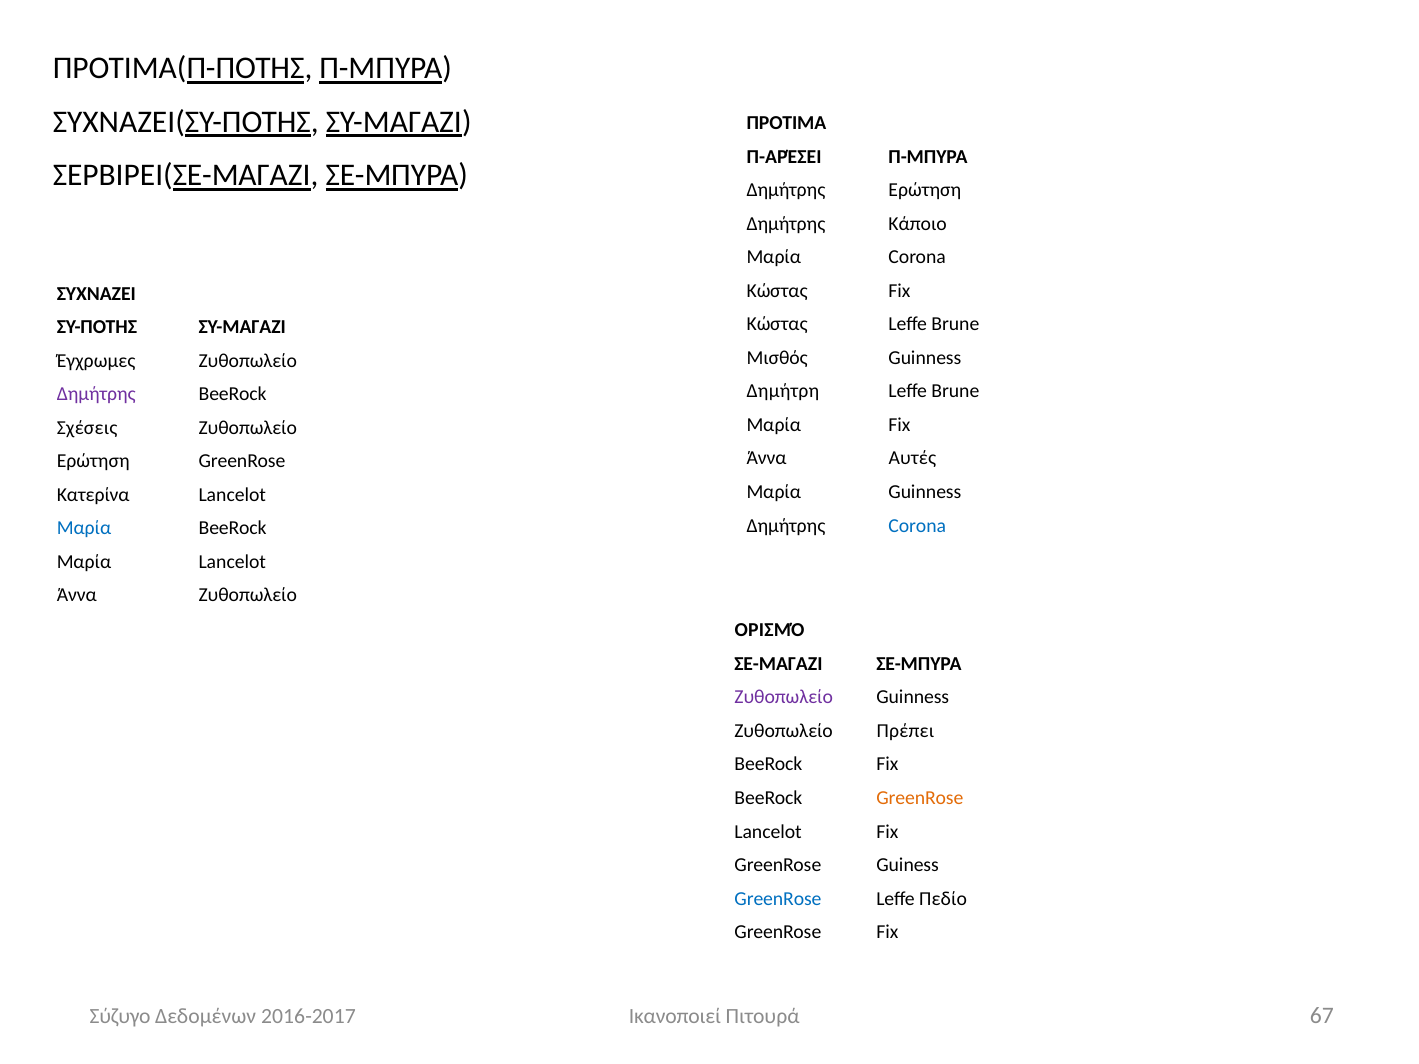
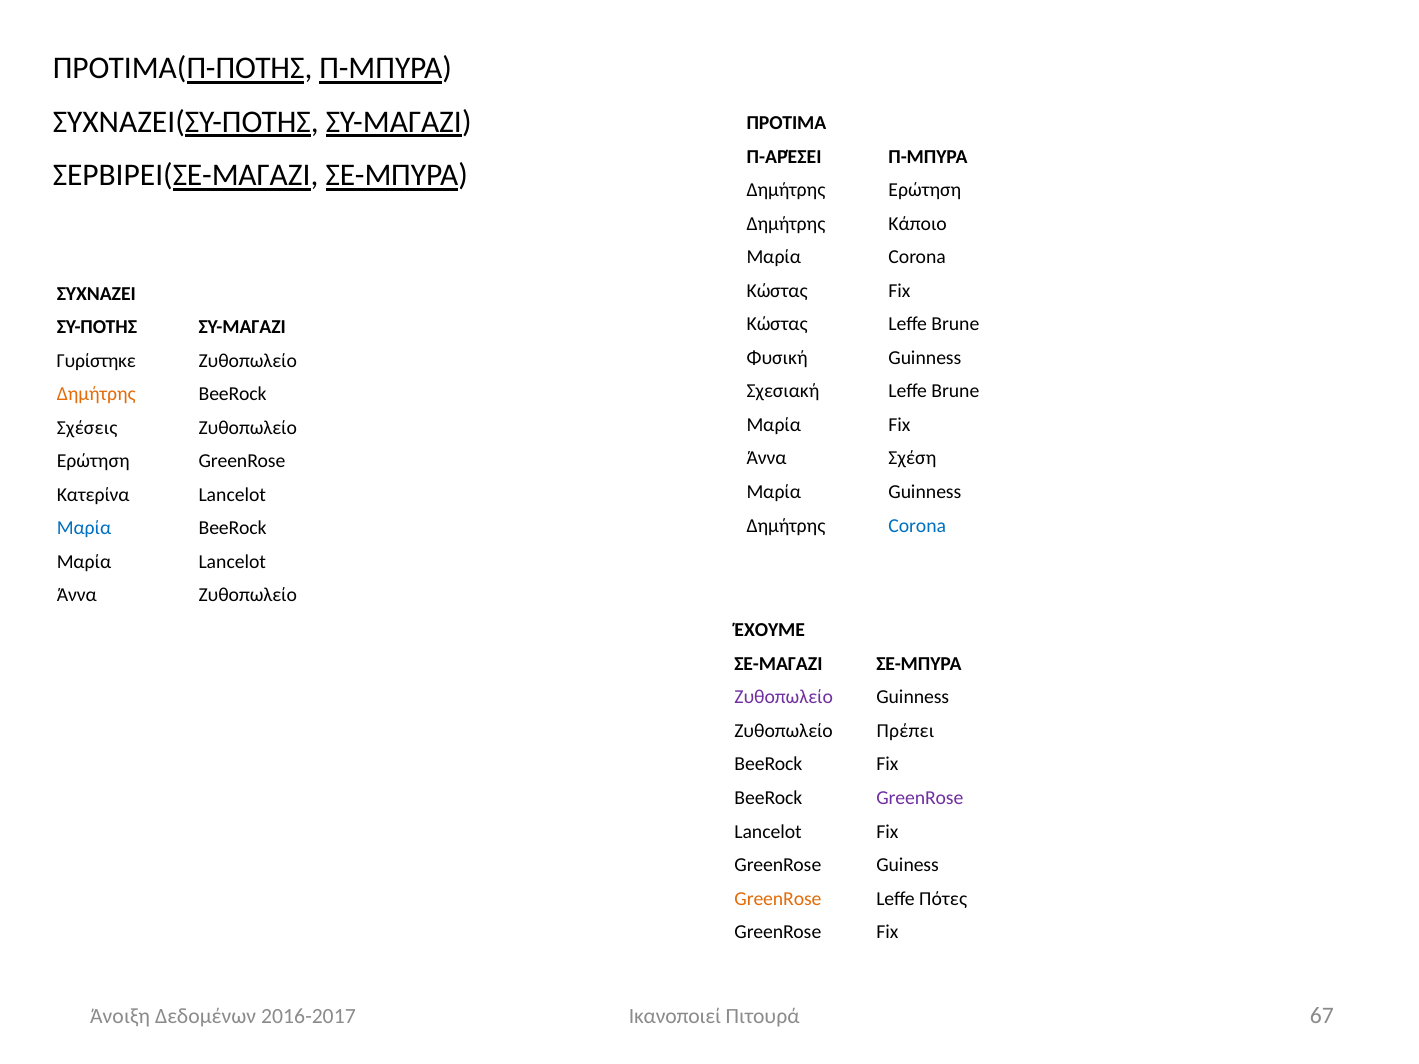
Μισθός: Μισθός -> Φυσική (777, 358)
Έγχρωμες: Έγχρωμες -> Γυρίστηκε (96, 361)
Δημήτρη: Δημήτρη -> Σχεσιακή (783, 392)
Δημήτρης colour: purple -> orange (96, 394)
Αυτές: Αυτές -> Σχέση (912, 459)
ΟΡΙΣΜΌ: ΟΡΙΣΜΌ -> ΈΧΟΥΜΕ (770, 631)
GreenRose colour: orange -> purple (920, 798)
GreenRose colour: blue -> orange (778, 899)
Πεδίο: Πεδίο -> Πότες (943, 899)
Σύζυγο: Σύζυγο -> Άνοιξη (120, 1016)
